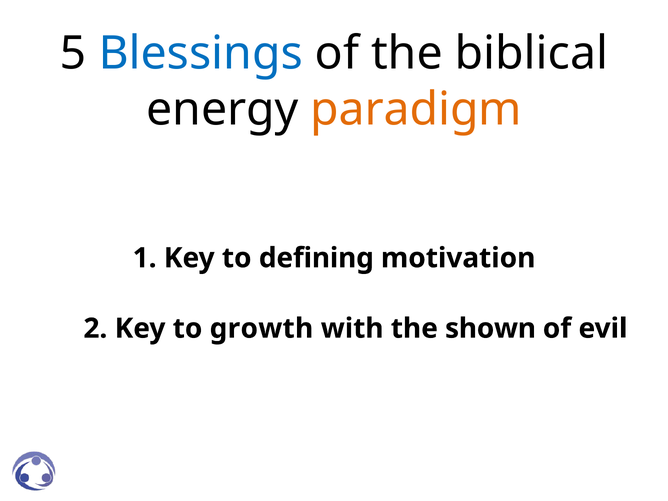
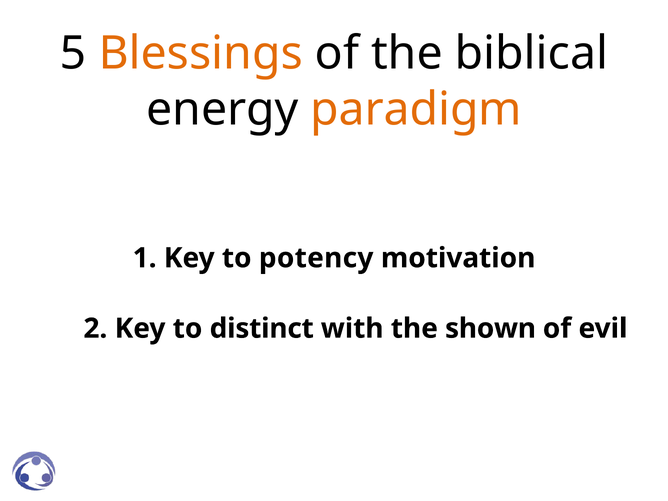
Blessings colour: blue -> orange (201, 54)
defining: defining -> potency (316, 258)
growth: growth -> distinct (262, 328)
